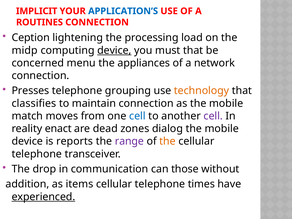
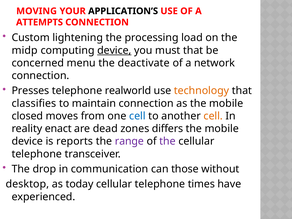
IMPLICIT: IMPLICIT -> MOVING (37, 11)
APPLICATION’S colour: blue -> black (123, 11)
ROUTINES: ROUTINES -> ATTEMPTS (39, 22)
Ception: Ception -> Custom (31, 38)
appliances: appliances -> deactivate (144, 63)
grouping: grouping -> realworld (128, 91)
match: match -> closed (27, 116)
cell colour: purple -> orange (213, 116)
dialog: dialog -> differs (168, 129)
the colour: orange -> purple (168, 141)
addition: addition -> desktop (27, 184)
items: items -> today (80, 184)
experienced underline: present -> none (43, 197)
